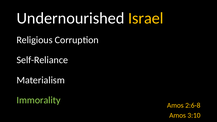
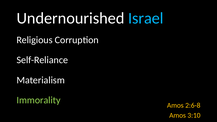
Israel colour: yellow -> light blue (146, 18)
